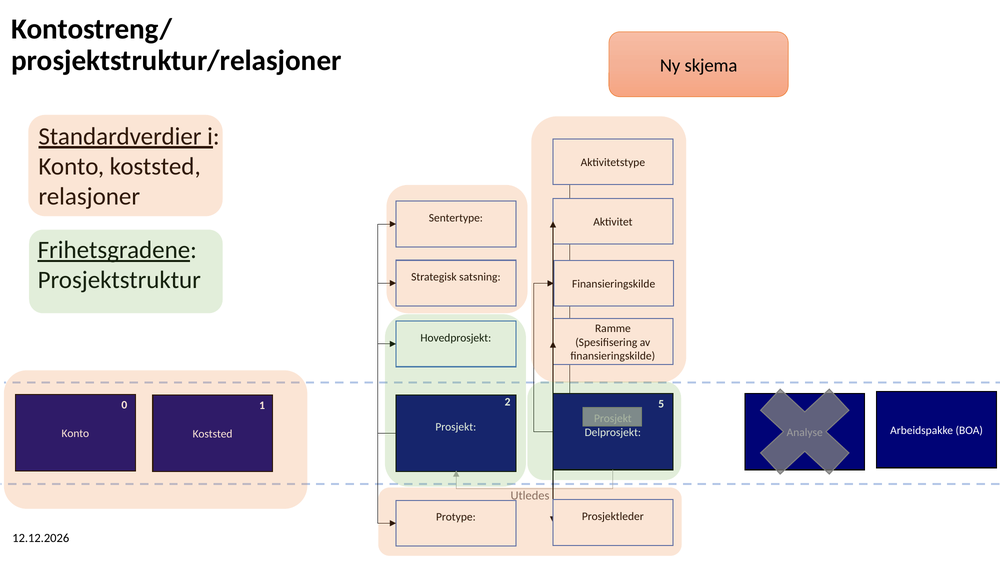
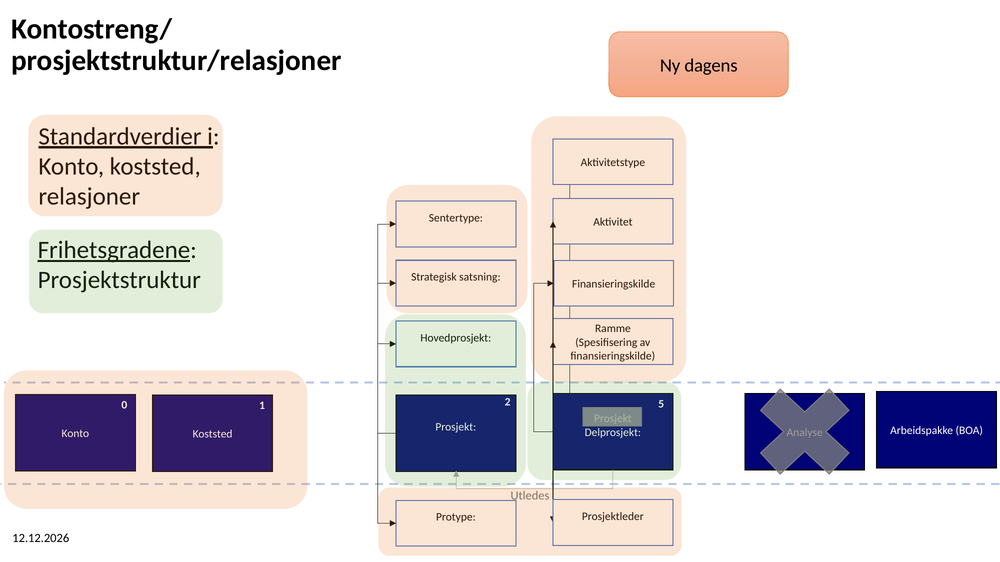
skjema: skjema -> dagens (711, 66)
